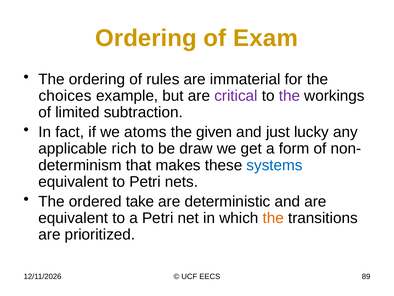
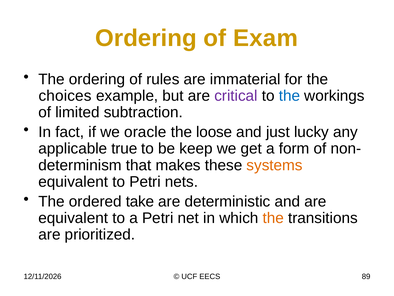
the colour: purple -> blue (289, 96)
atoms: atoms -> oracle (145, 132)
given: given -> loose (214, 132)
rich: rich -> true (124, 148)
draw: draw -> keep (196, 148)
systems colour: blue -> orange (275, 165)
